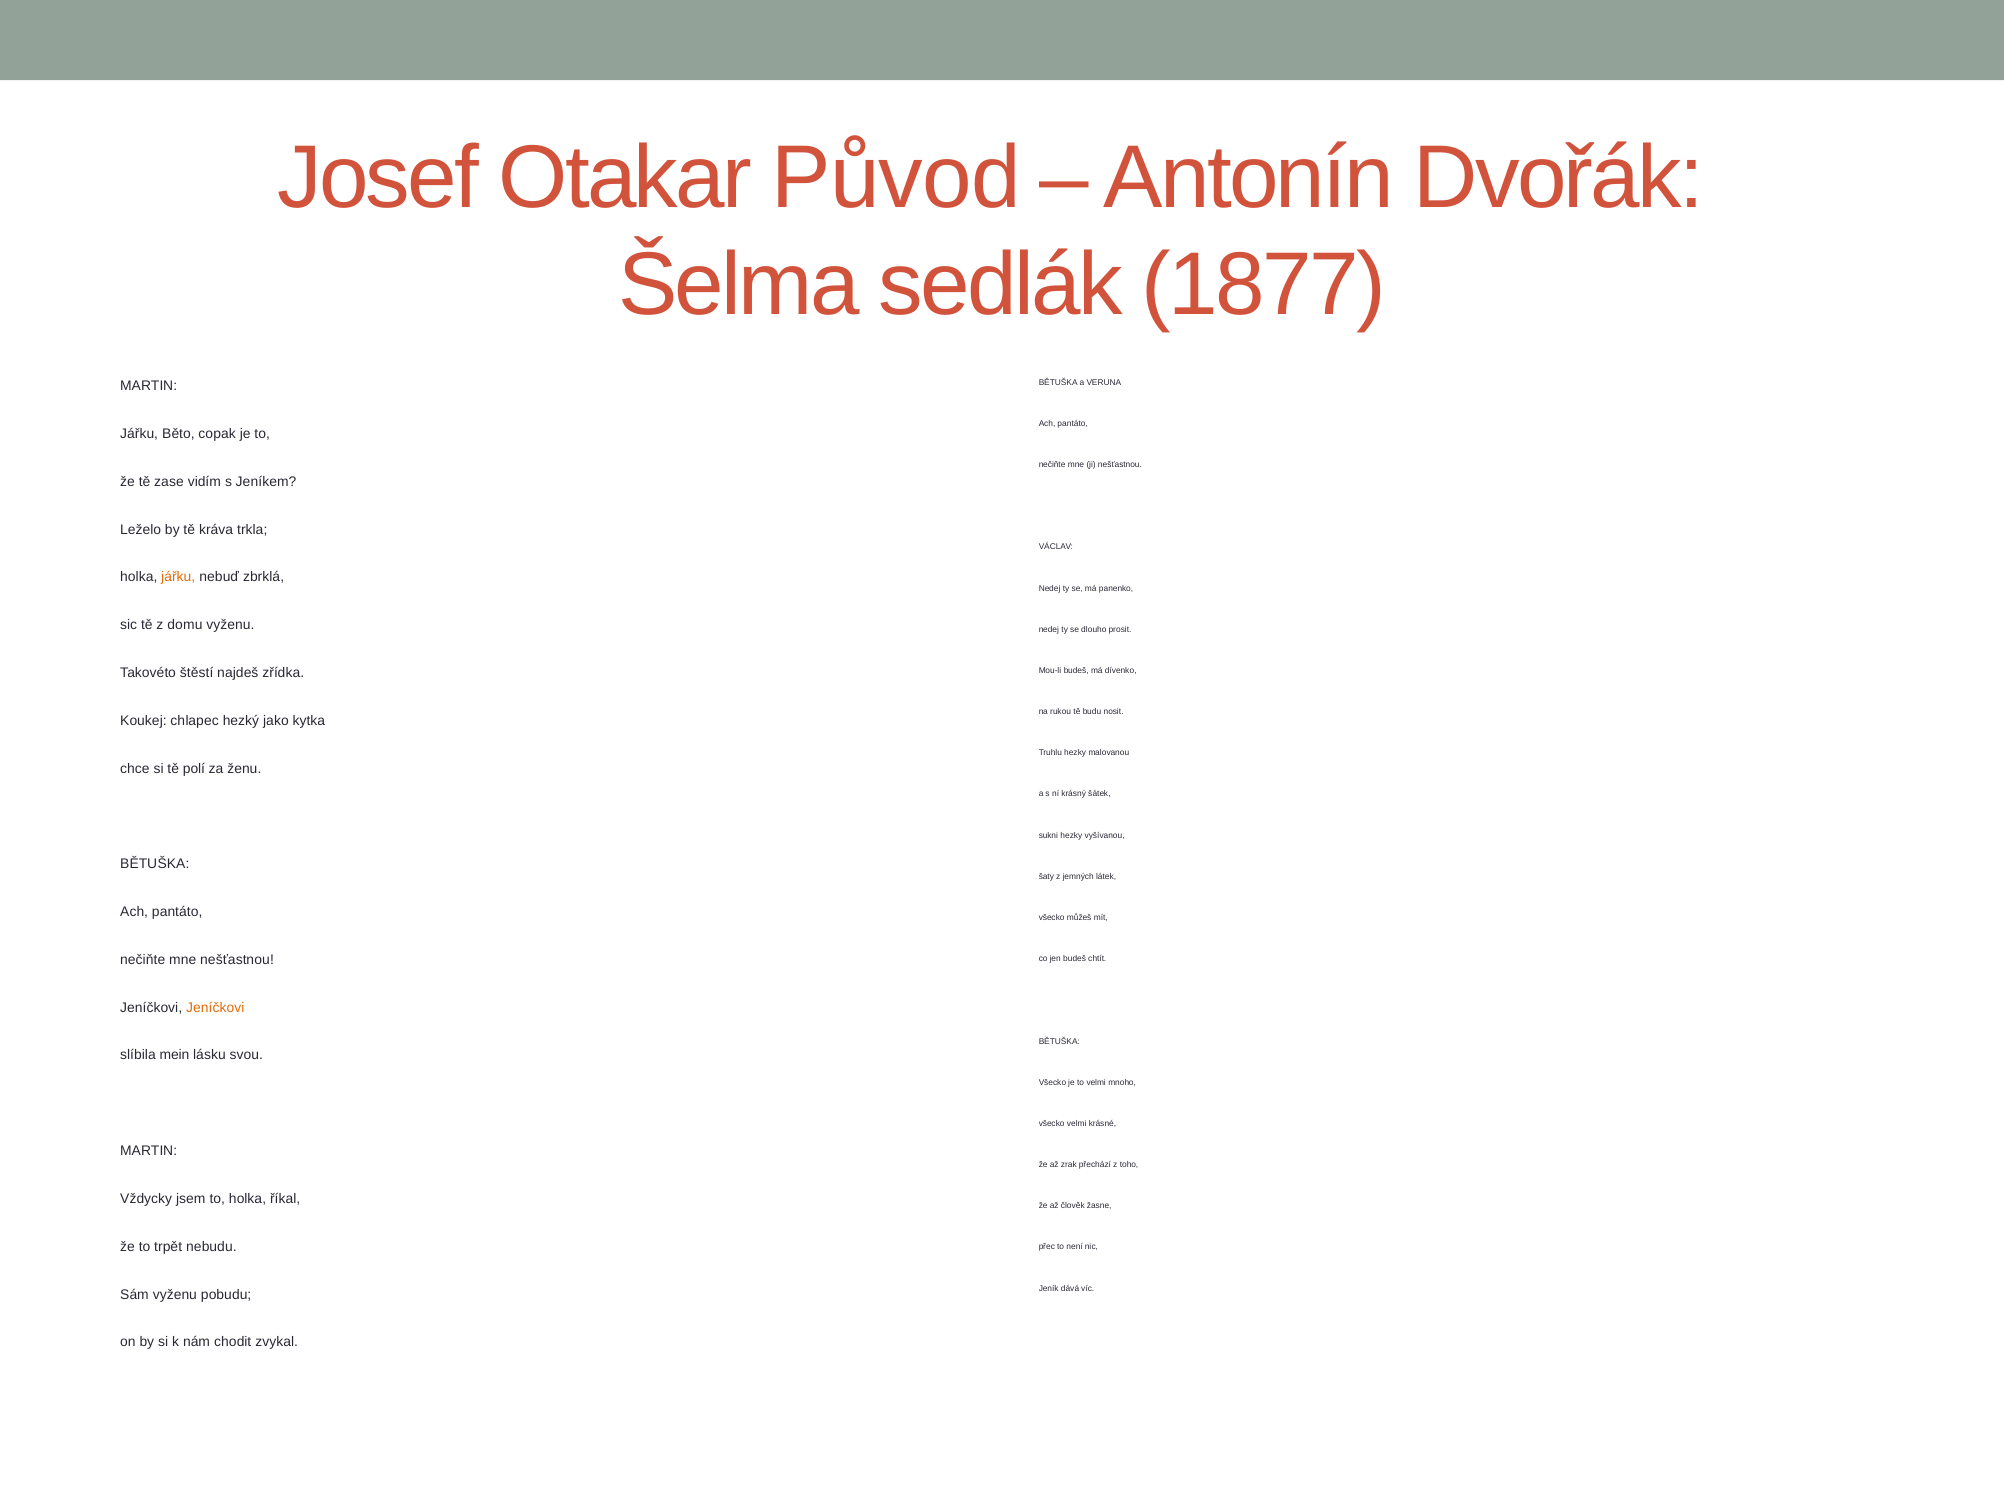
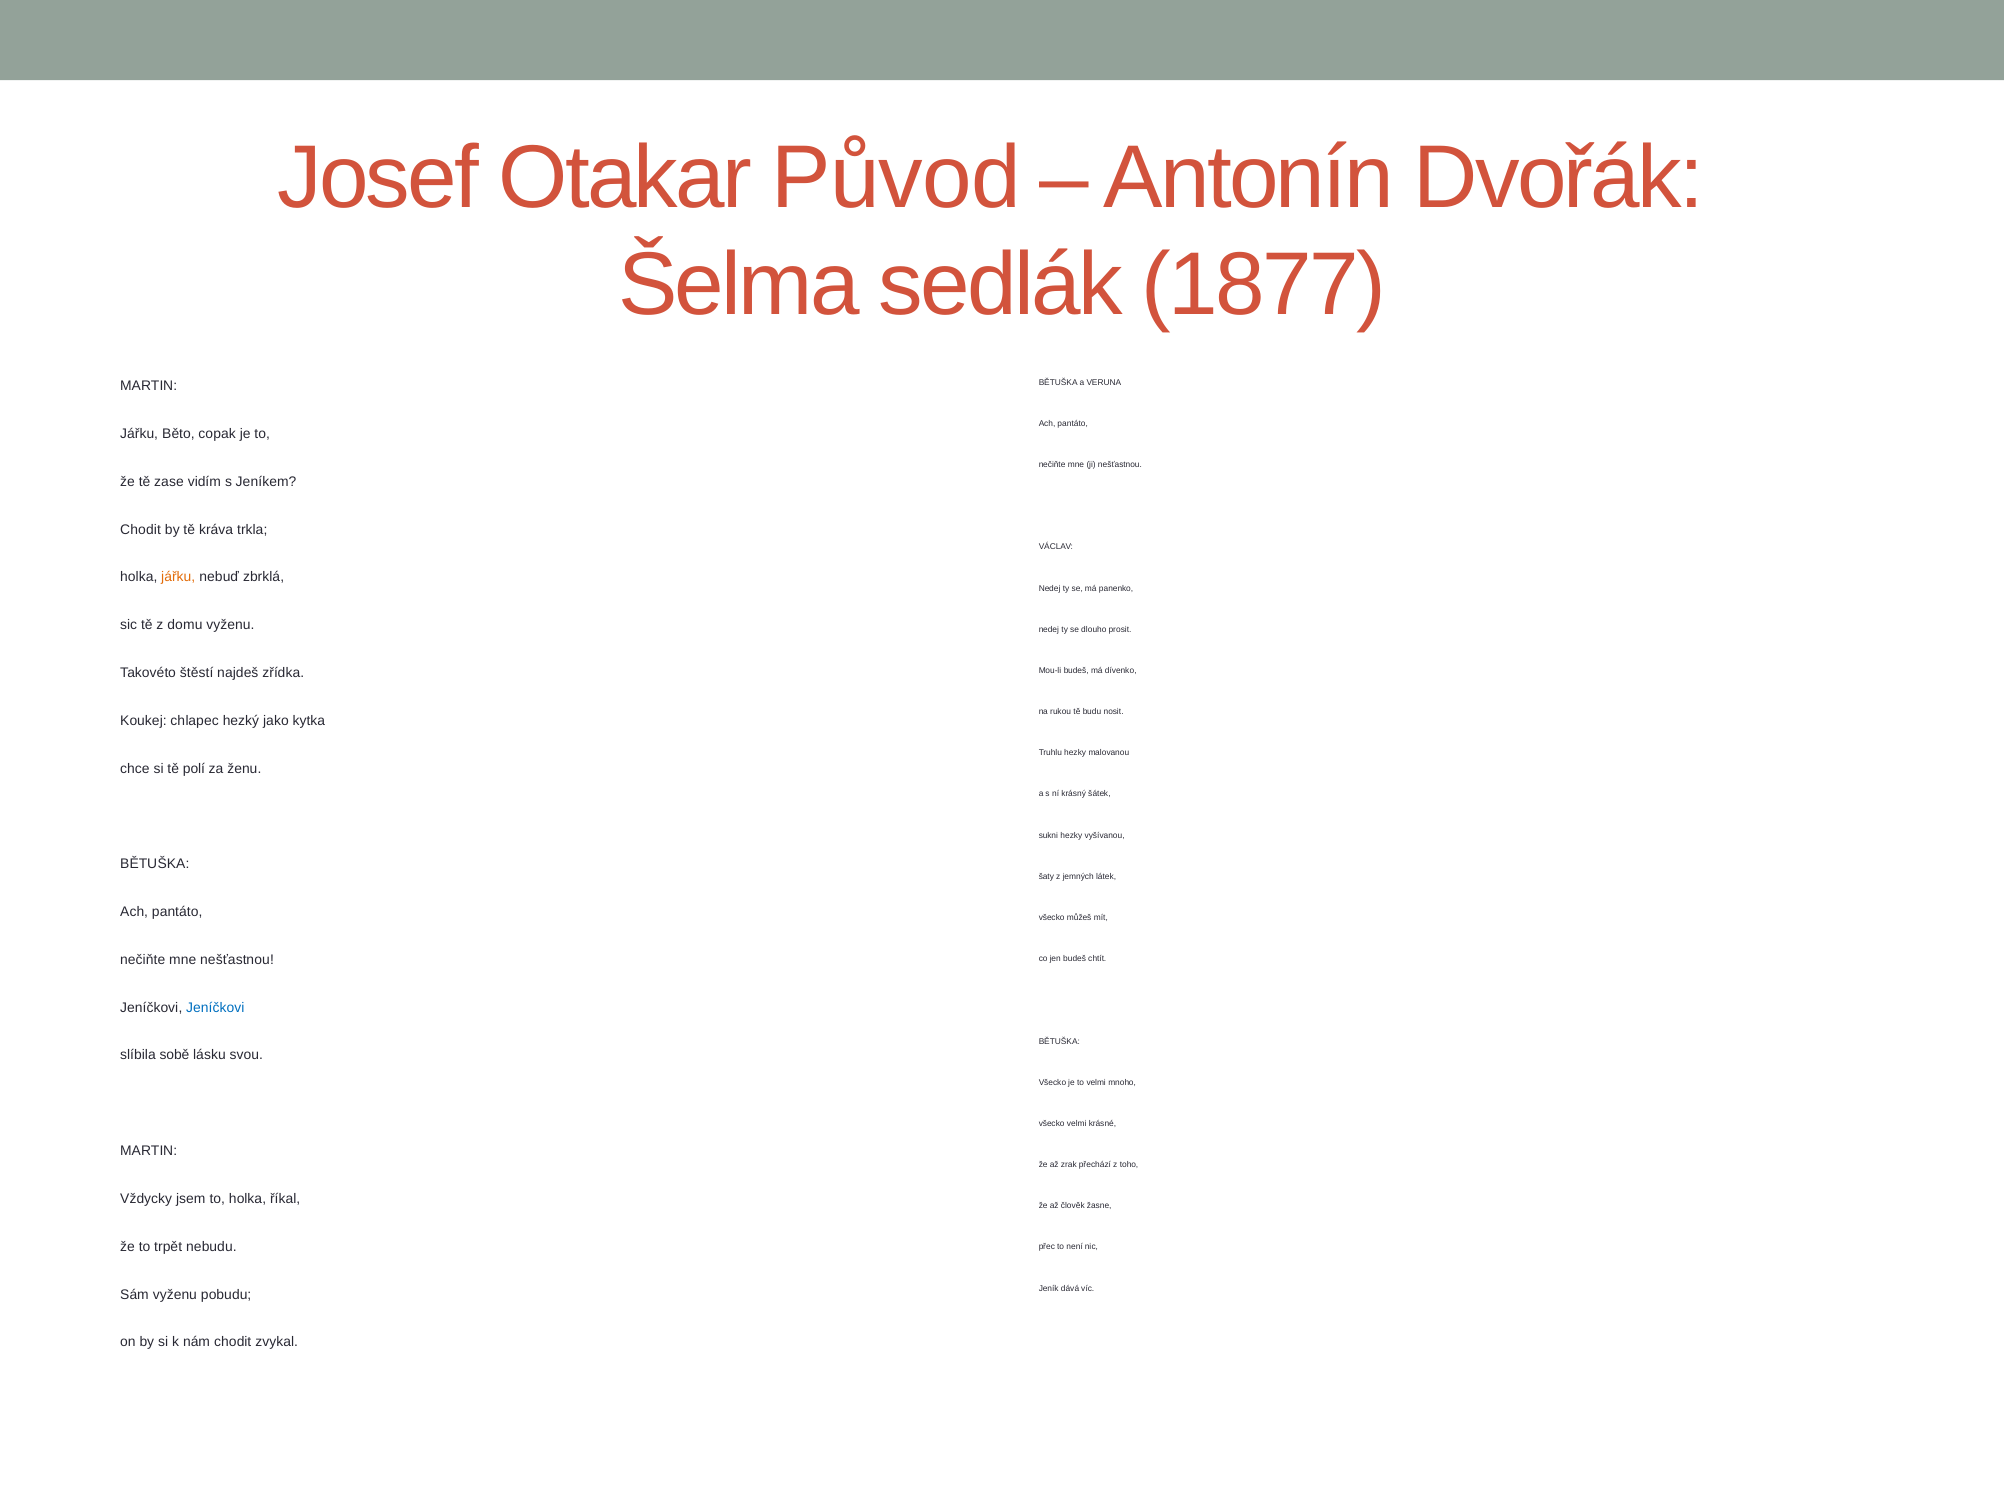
Leželo: Leželo -> Chodit (141, 529)
Jeníčkovi colour: orange -> blue (215, 1008)
mein: mein -> sobě (175, 1055)
